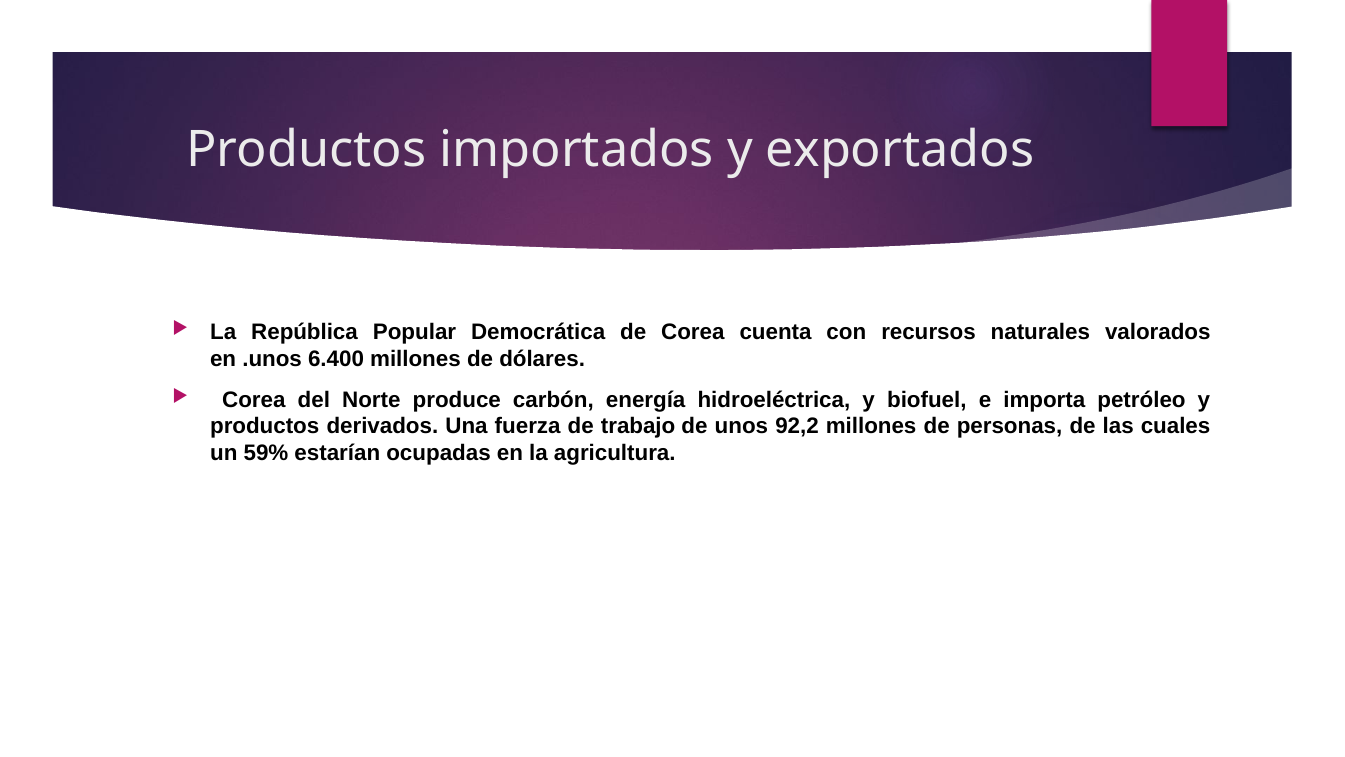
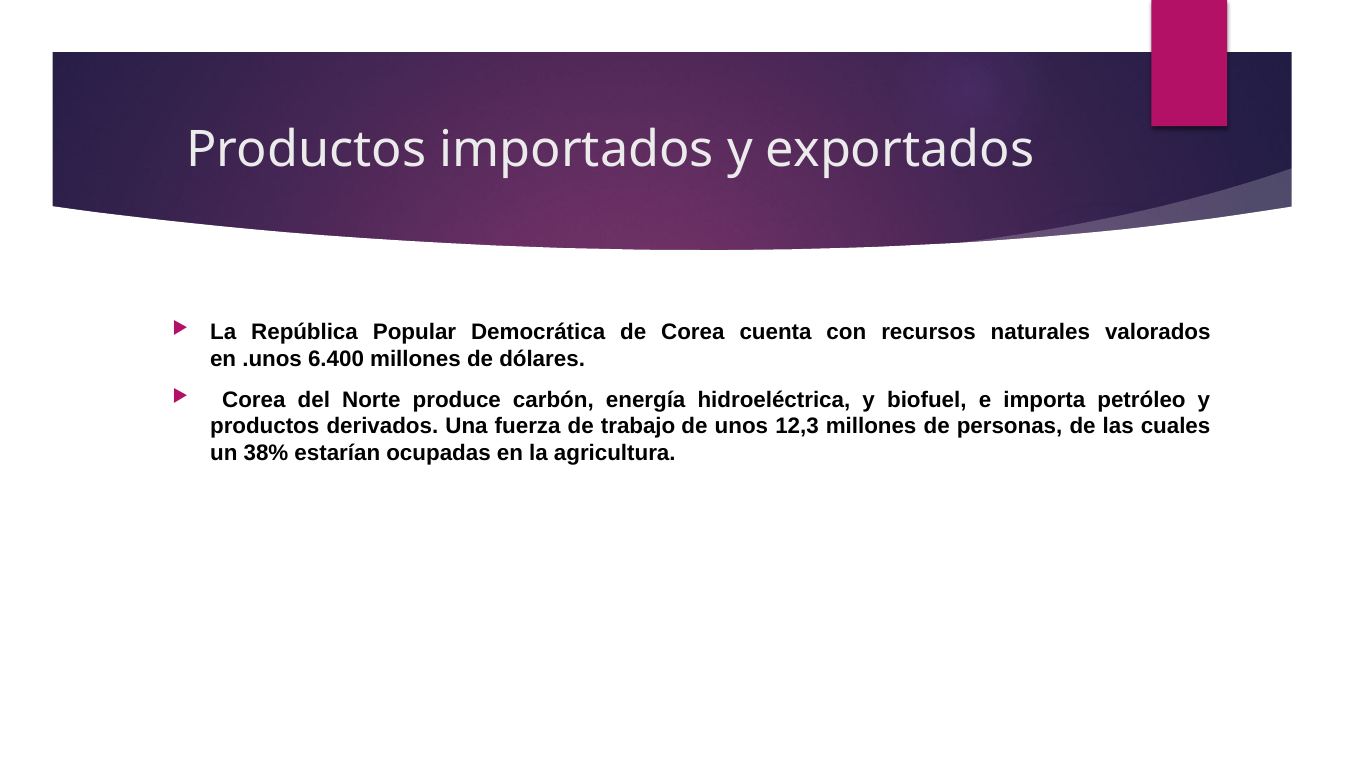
92,2: 92,2 -> 12,3 (797, 426)
59%: 59% -> 38% (266, 453)
